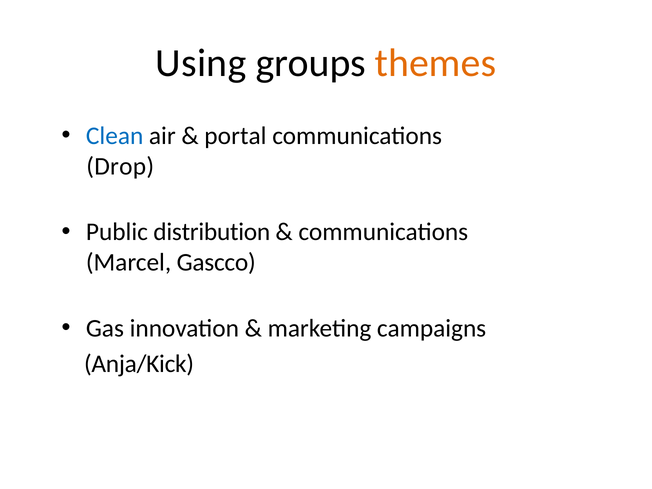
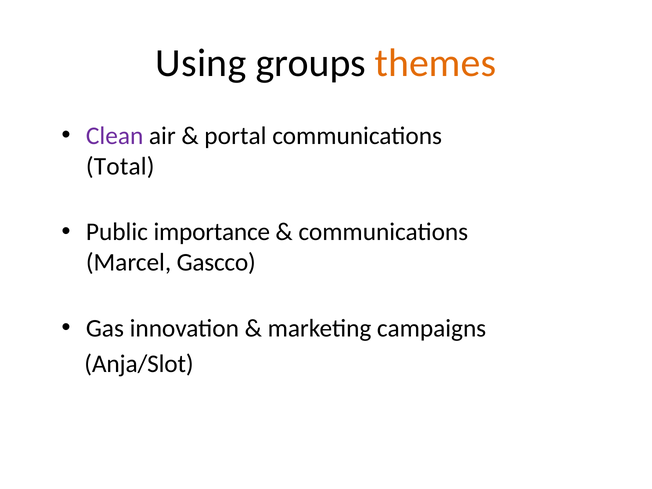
Clean colour: blue -> purple (115, 136)
Drop: Drop -> Total (120, 166)
distribution: distribution -> importance (212, 232)
Anja/Kick: Anja/Kick -> Anja/Slot (139, 364)
